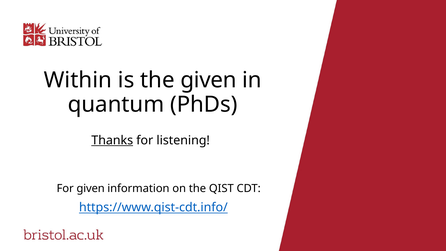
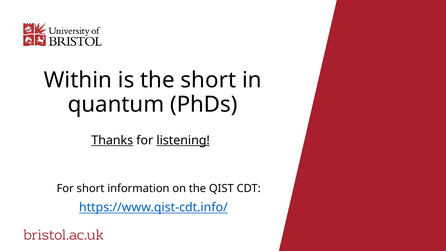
the given: given -> short (208, 80)
listening underline: none -> present (183, 140)
For given: given -> short (91, 188)
